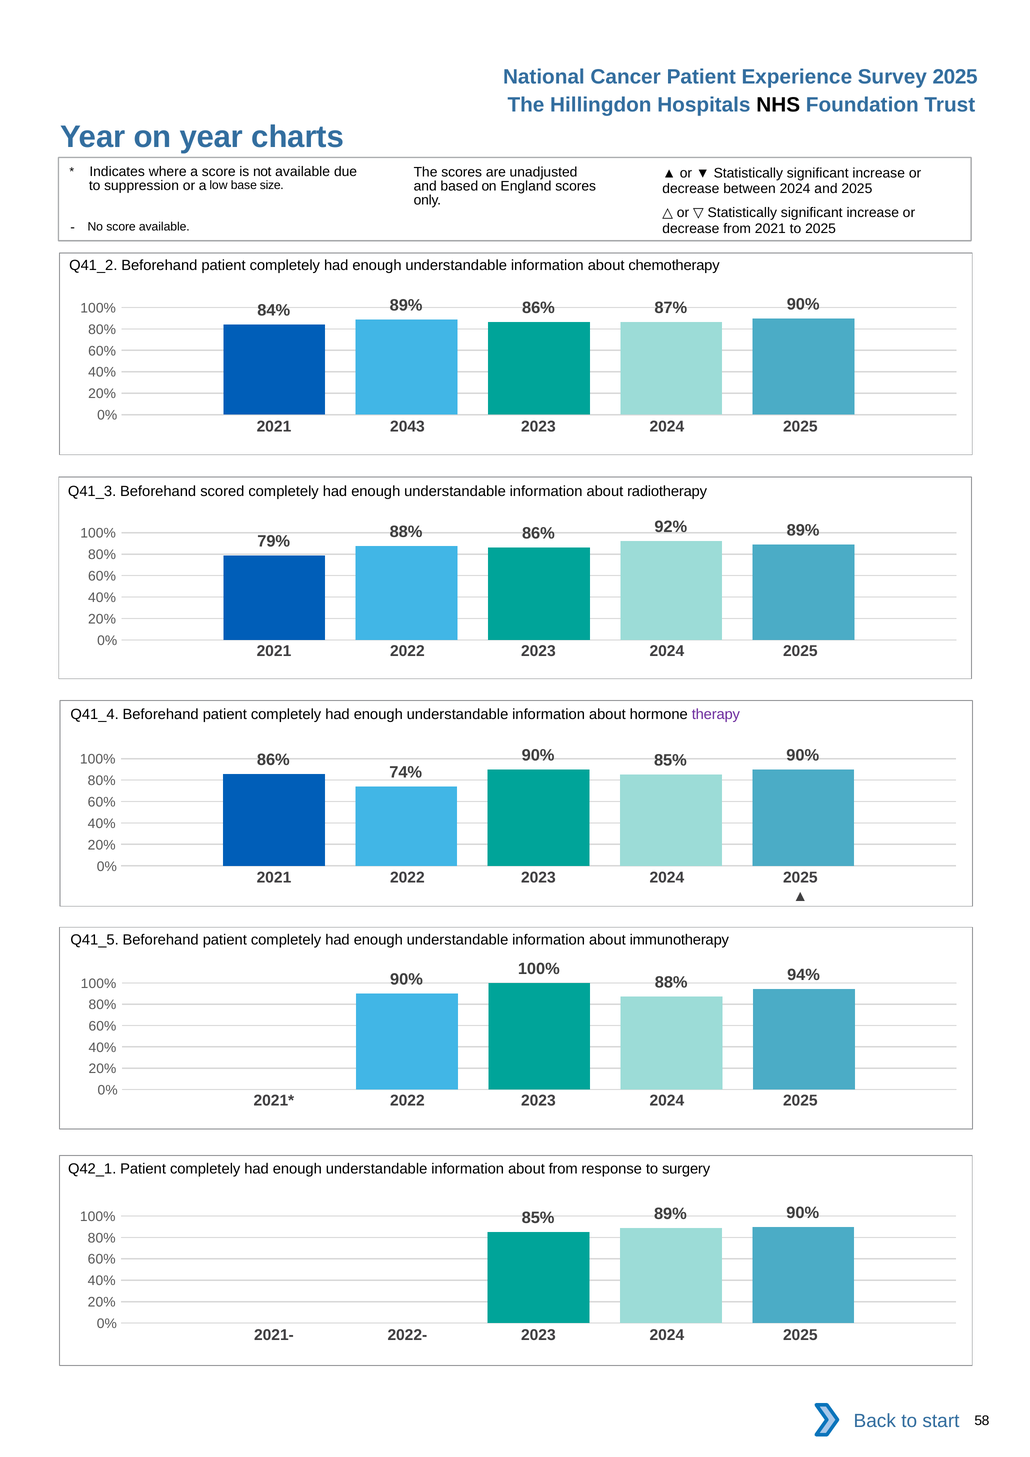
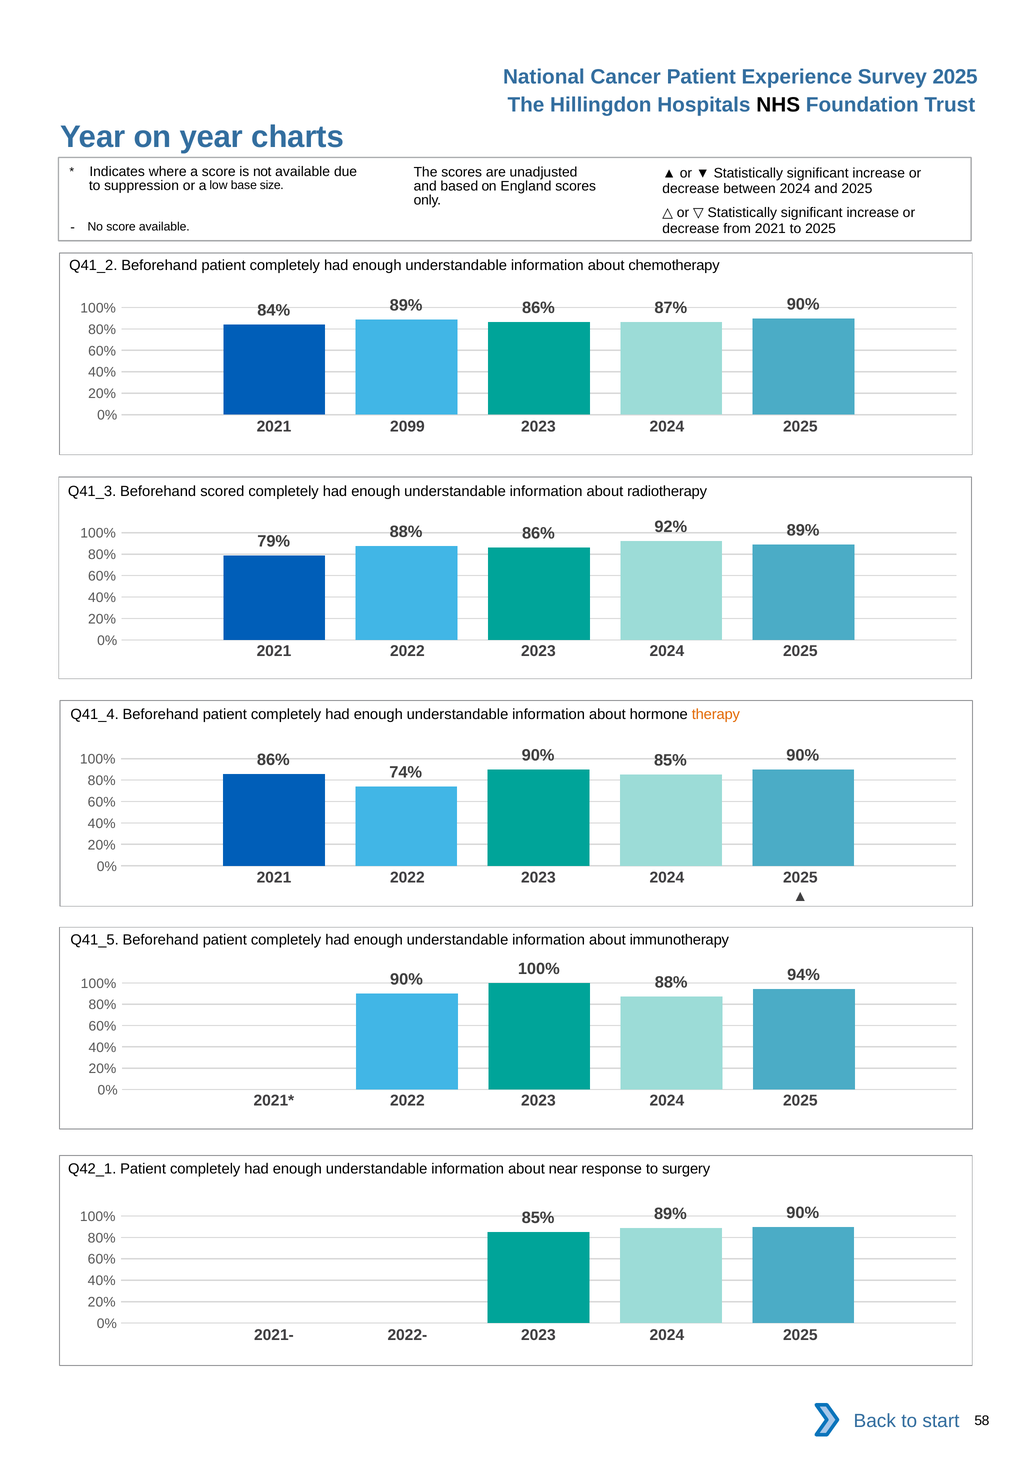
2043: 2043 -> 2099 (407, 427)
therapy colour: purple -> orange (716, 715)
about from: from -> near (563, 1169)
